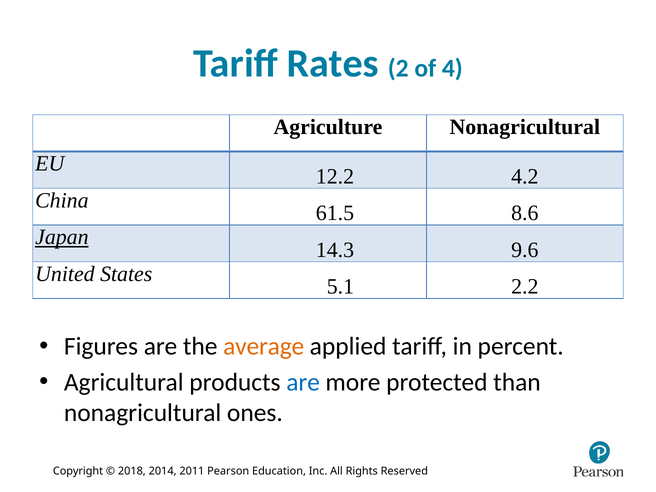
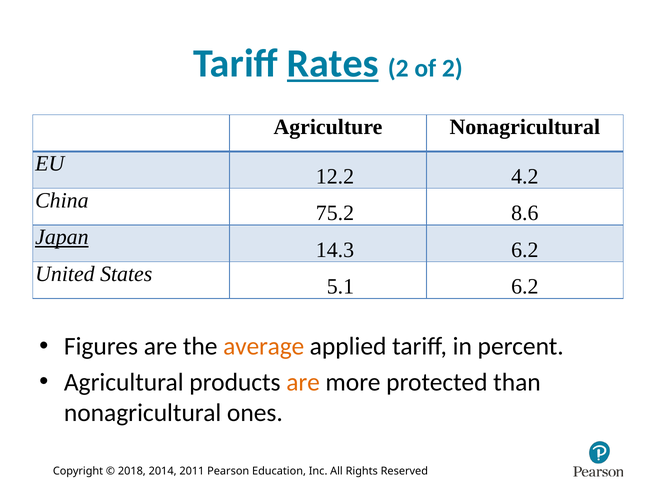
Rates underline: none -> present (333, 64)
of 4: 4 -> 2 (452, 68)
61.5: 61.5 -> 75.2 (335, 213)
14.3 9.6: 9.6 -> 6.2 (525, 250)
5.1 2.2: 2.2 -> 6.2 (525, 287)
are colour: blue -> orange (303, 382)
